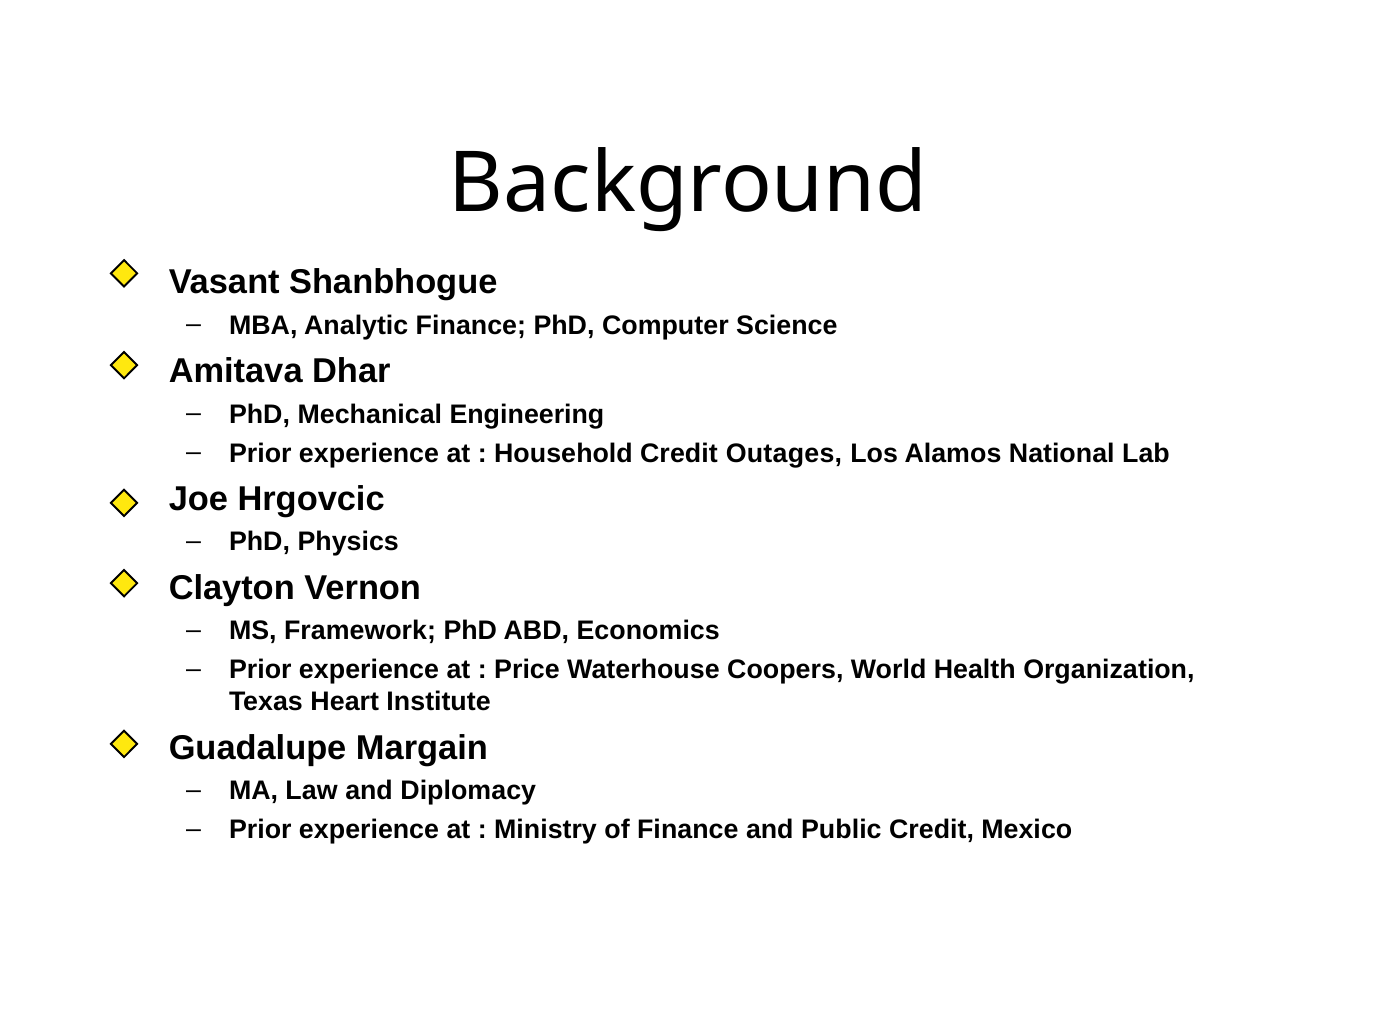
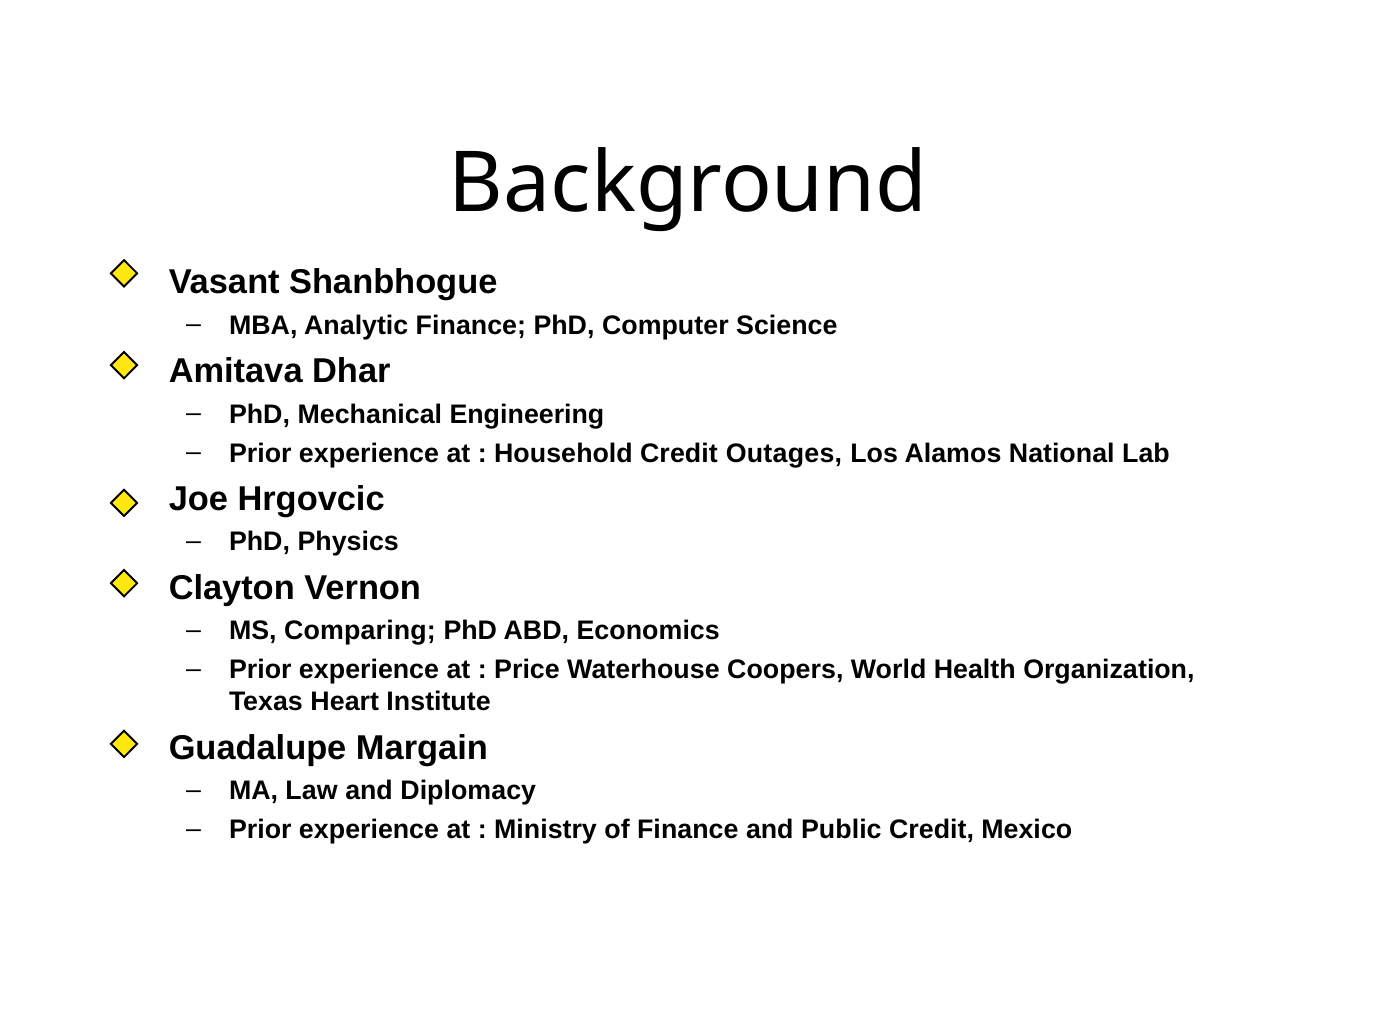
Framework: Framework -> Comparing (360, 631)
